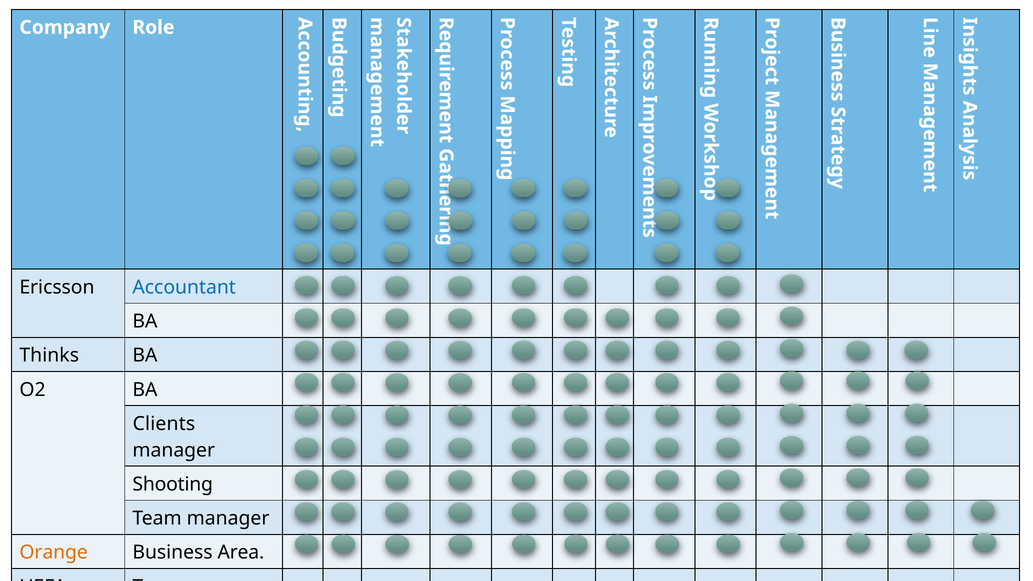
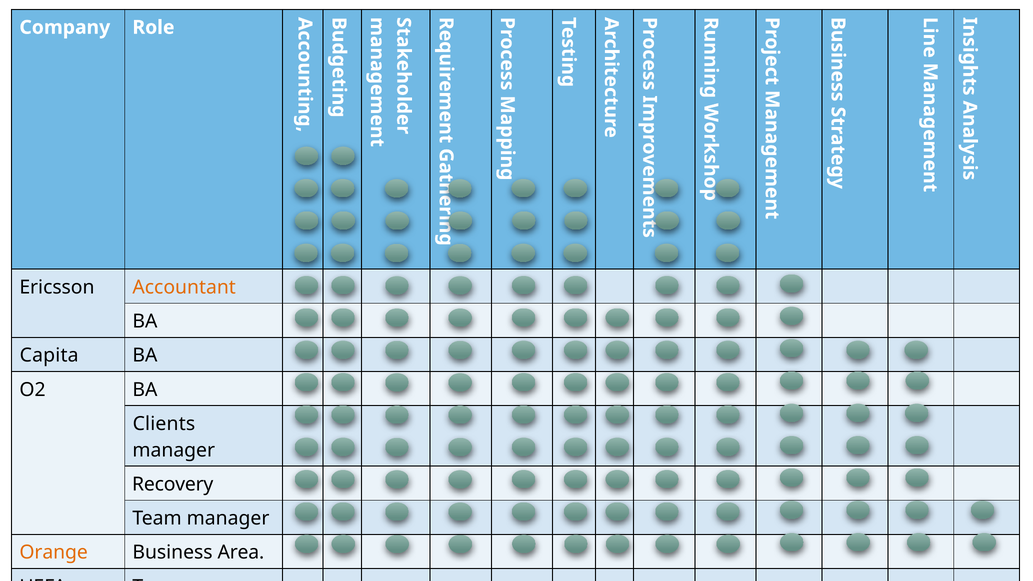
Accountant colour: blue -> orange (184, 287)
Thinks: Thinks -> Capita (49, 356)
Shooting: Shooting -> Recovery (173, 484)
